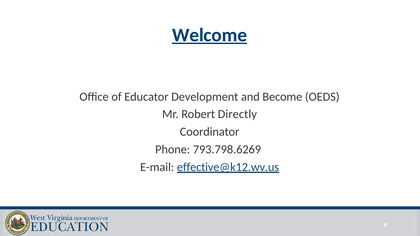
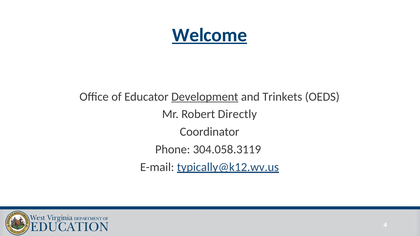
Development underline: none -> present (205, 97)
Become: Become -> Trinkets (282, 97)
793.798.6269: 793.798.6269 -> 304.058.3119 (227, 150)
effective@k12.wv.us: effective@k12.wv.us -> typically@k12.wv.us (228, 167)
